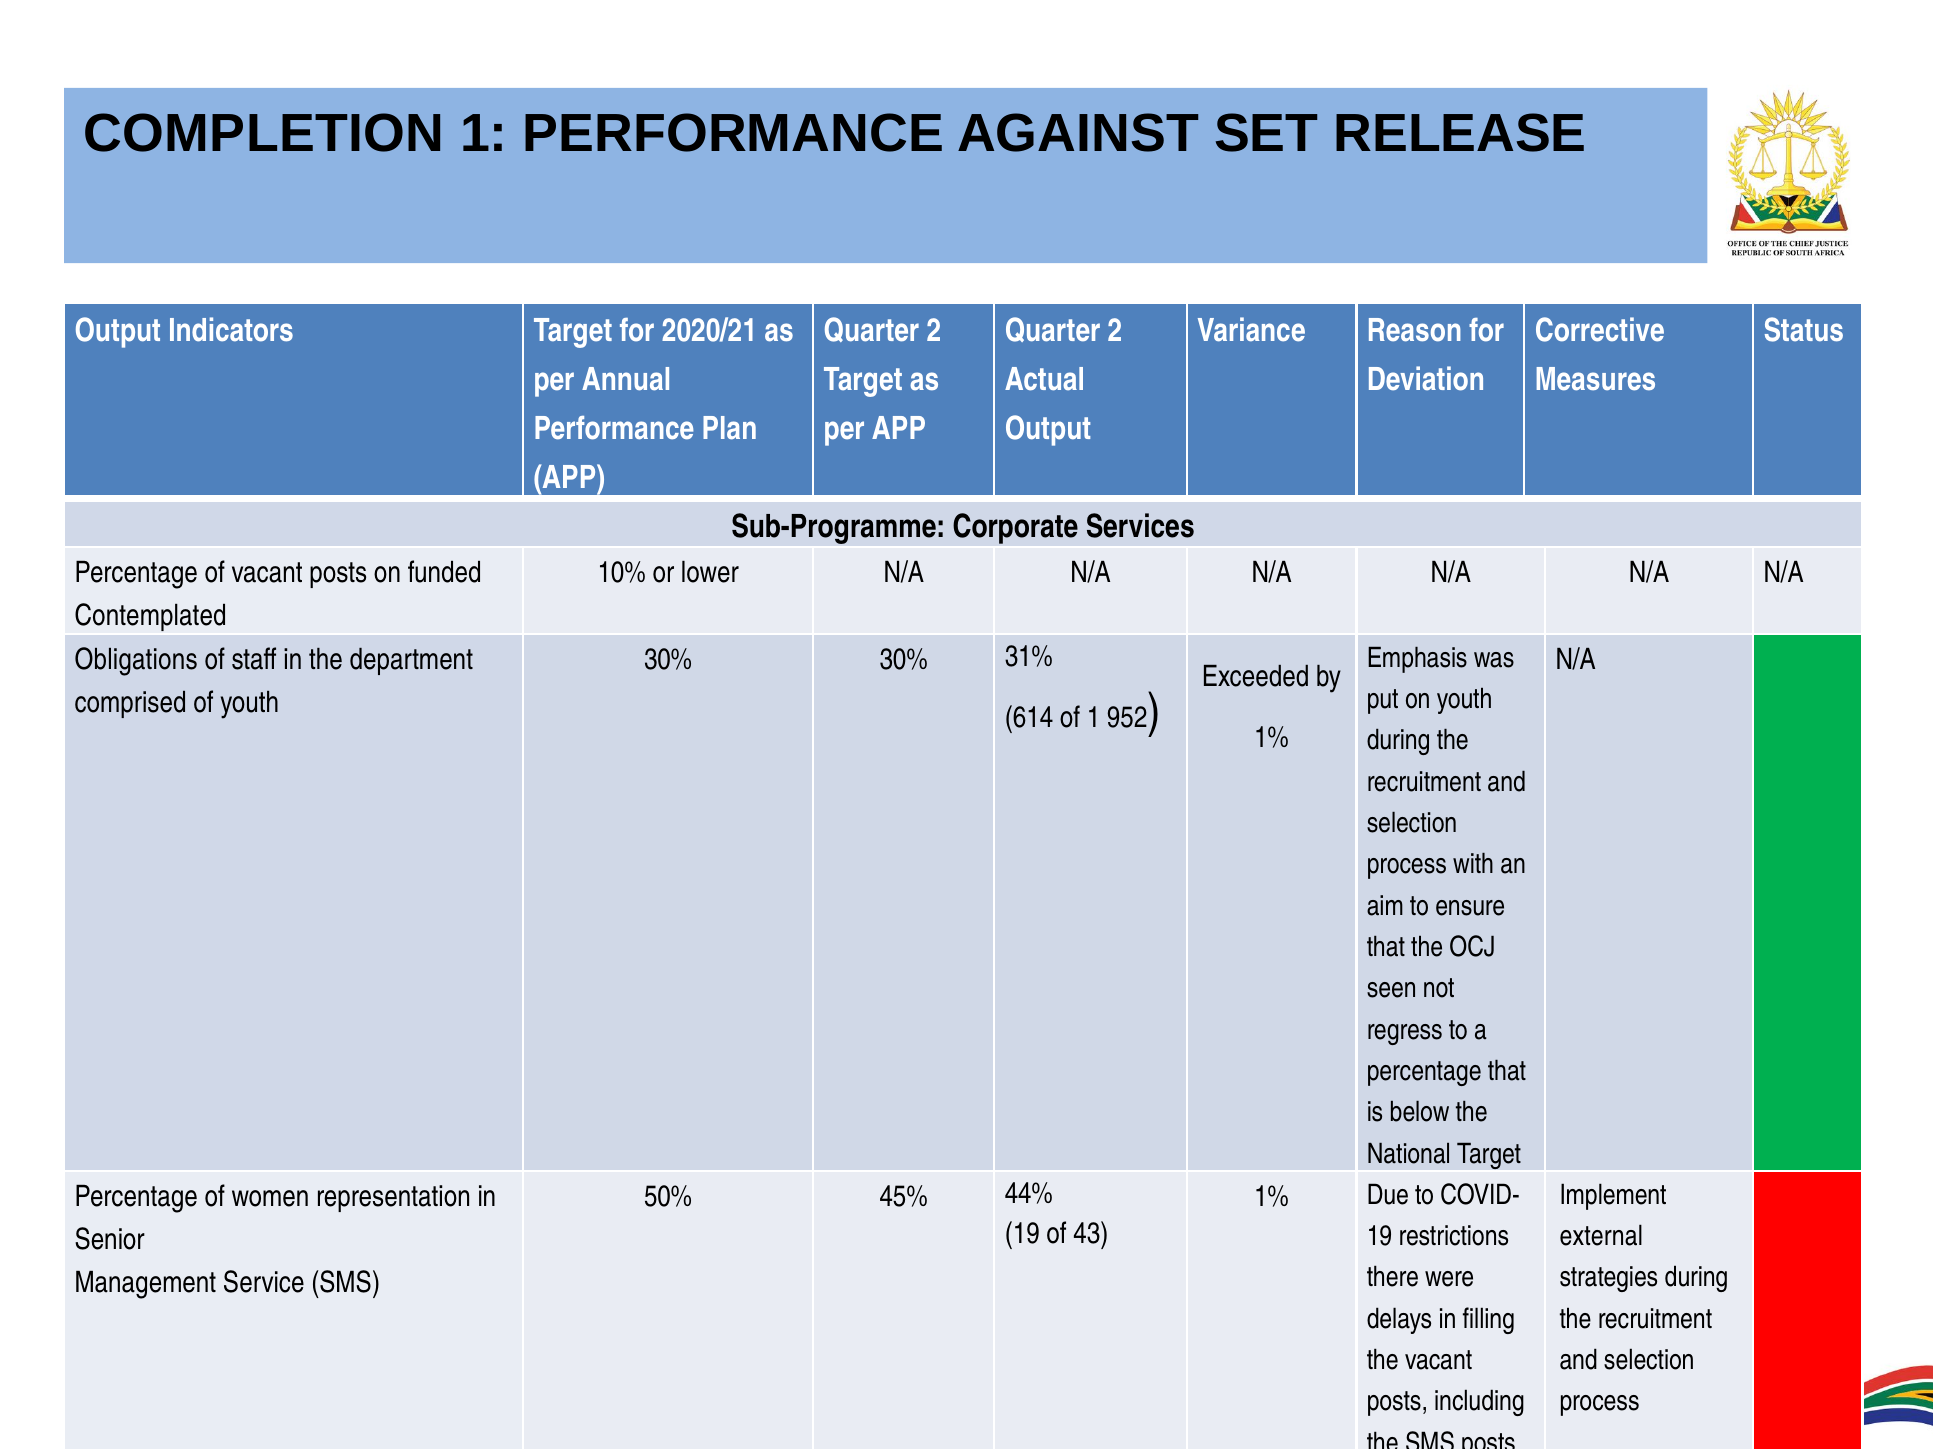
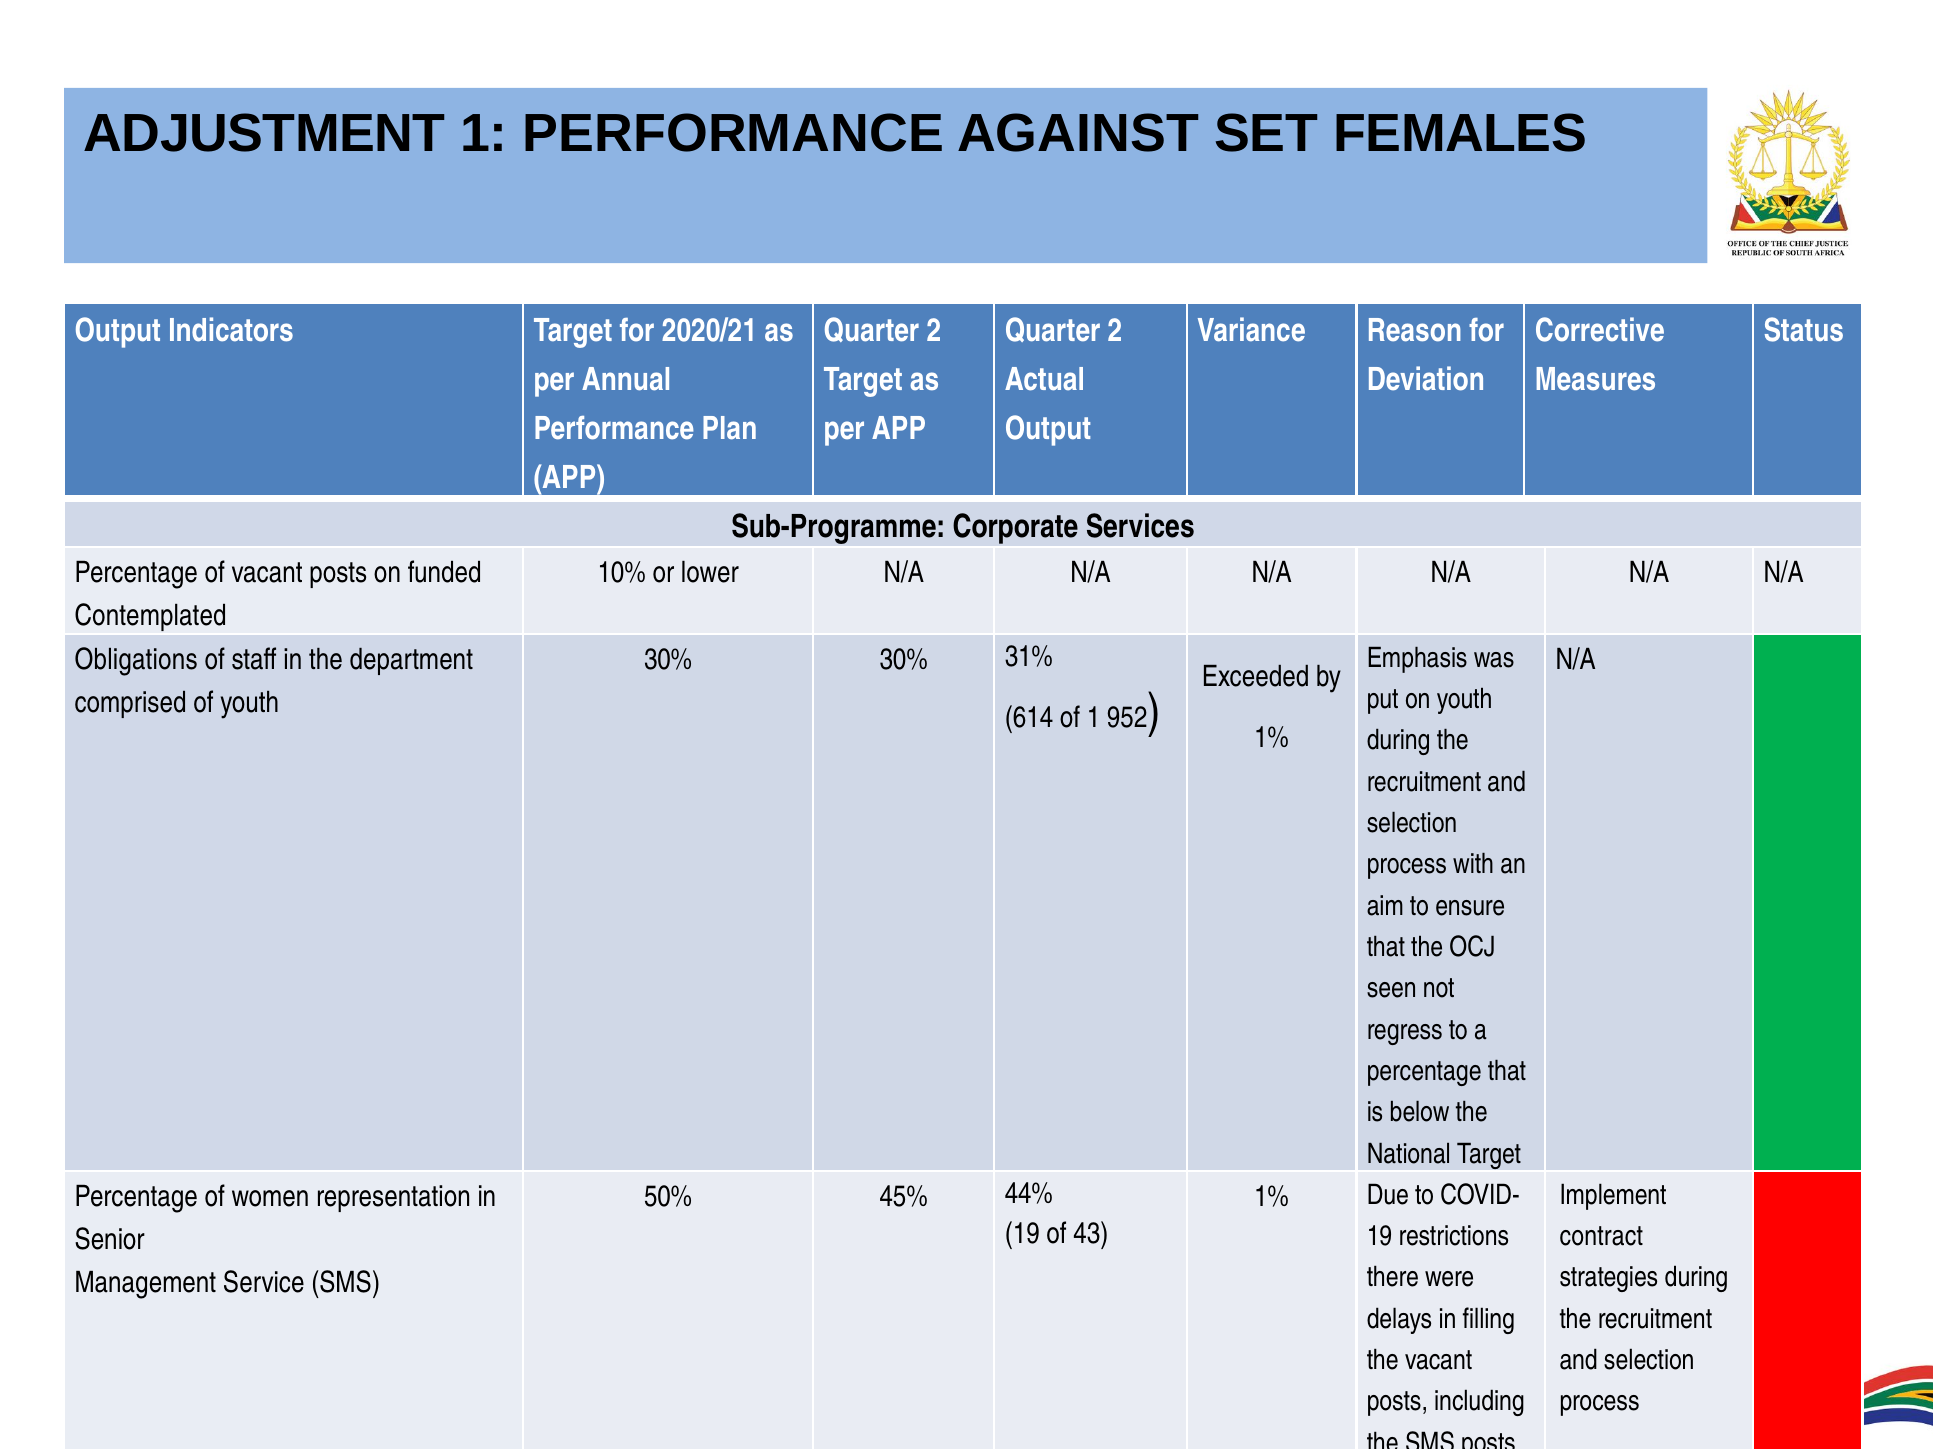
COMPLETION: COMPLETION -> ADJUSTMENT (265, 134)
RELEASE: RELEASE -> FEMALES (1460, 134)
external: external -> contract (1601, 1237)
